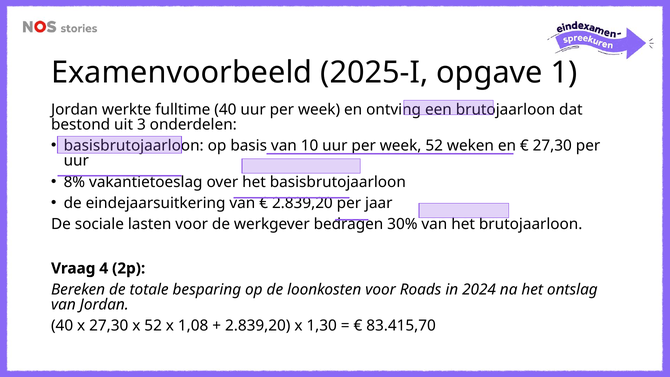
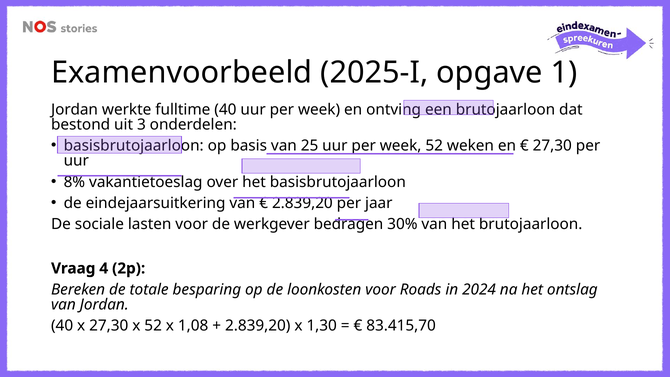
10: 10 -> 25 (310, 146)
